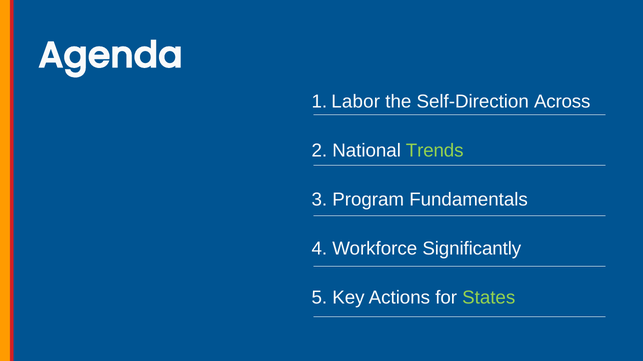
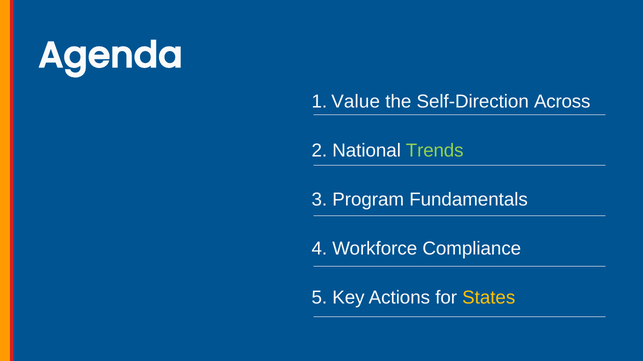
Labor: Labor -> Value (356, 102)
Significantly: Significantly -> Compliance (472, 249)
States colour: light green -> yellow (489, 298)
